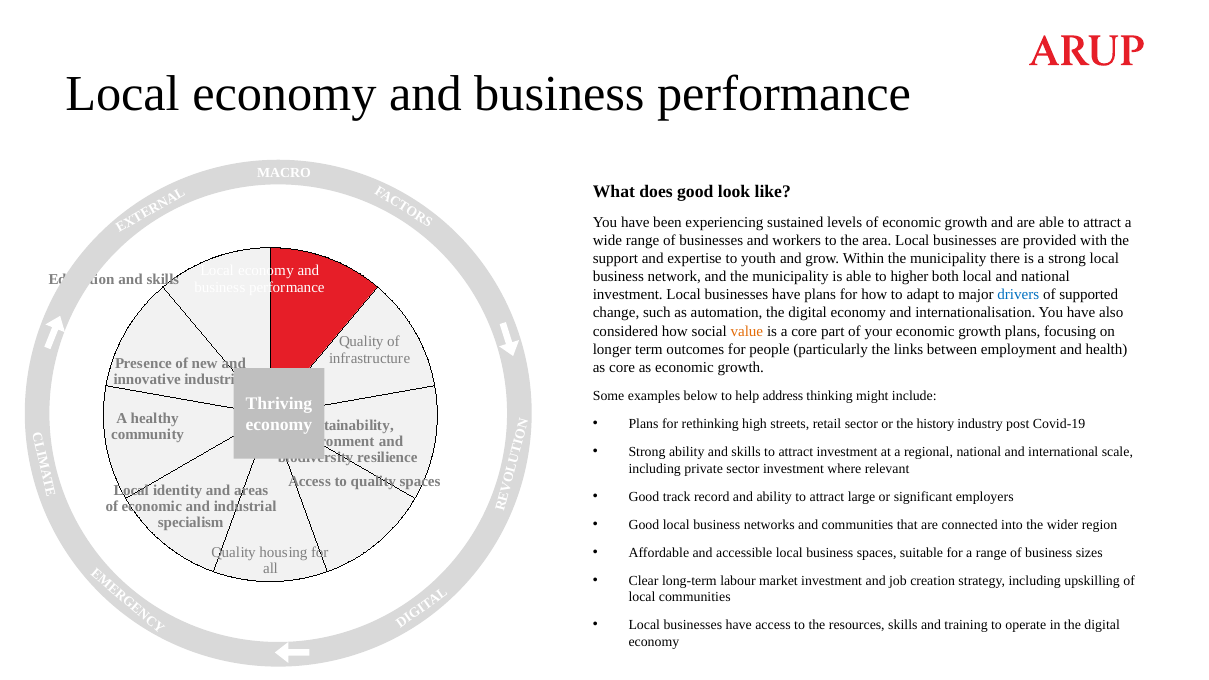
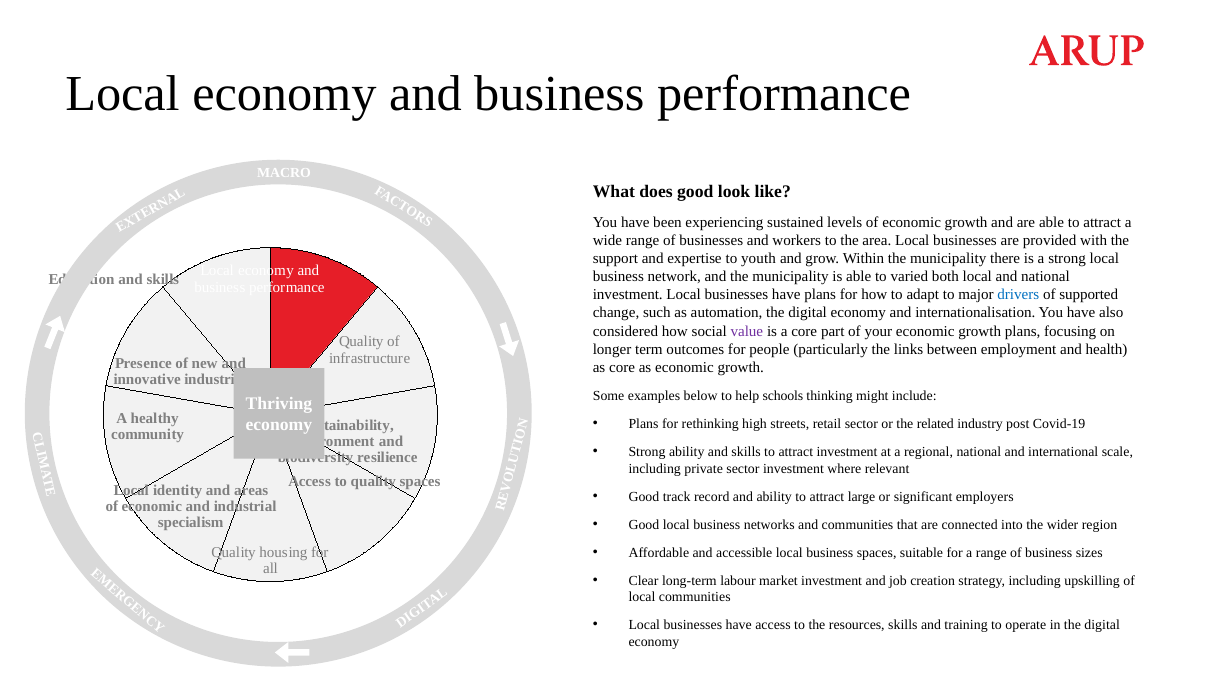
higher: higher -> varied (909, 277)
value colour: orange -> purple (747, 331)
address: address -> schools (783, 396)
history: history -> related (935, 424)
